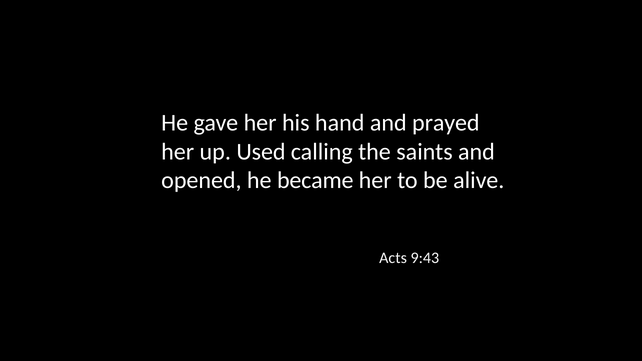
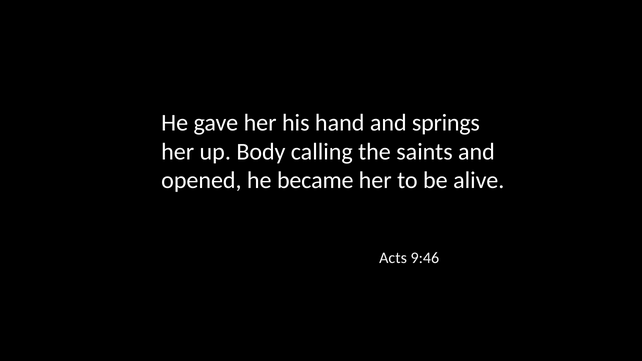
prayed: prayed -> springs (446, 123)
Used: Used -> Body (261, 152)
9:43: 9:43 -> 9:46 (425, 258)
